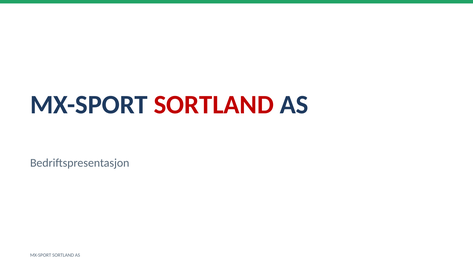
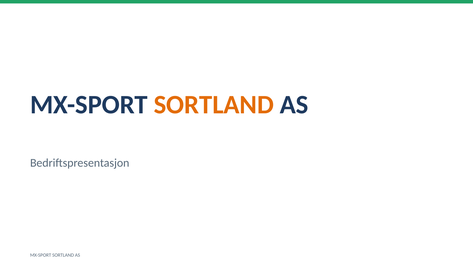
SORTLAND colour: red -> orange (214, 105)
